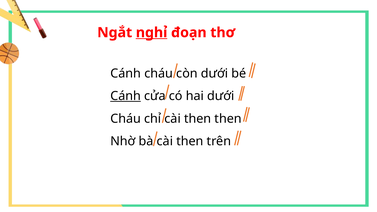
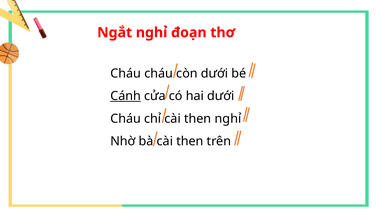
nghỉ underline: present -> none (152, 33)
Cánh: Cánh -> Cháu (126, 73)
then then: then -> nghỉ (228, 119)
